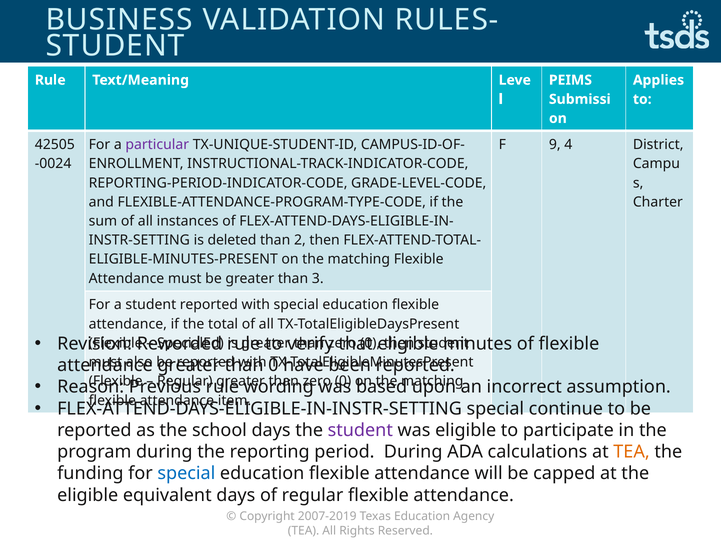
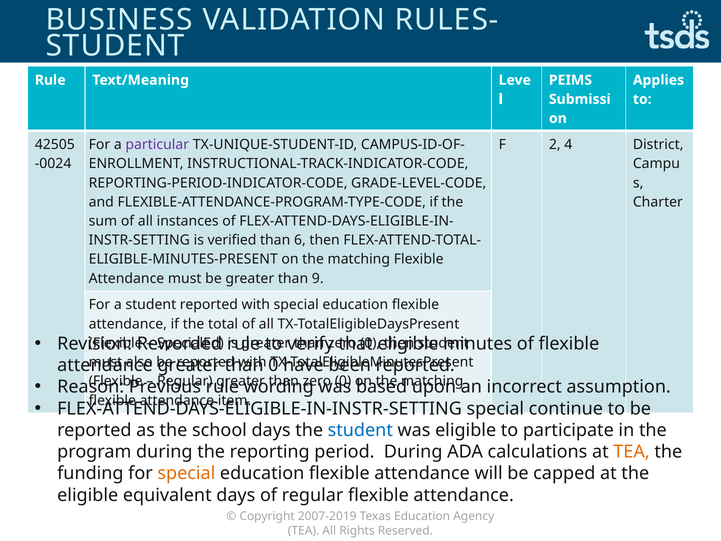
9: 9 -> 2 (555, 145)
deleted: deleted -> verified (232, 240)
2: 2 -> 6 (300, 240)
3: 3 -> 9 (318, 278)
student colour: purple -> blue (360, 430)
special colour: blue -> orange (186, 473)
